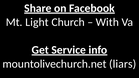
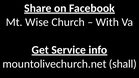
Light: Light -> Wise (37, 22)
liars: liars -> shall (123, 64)
